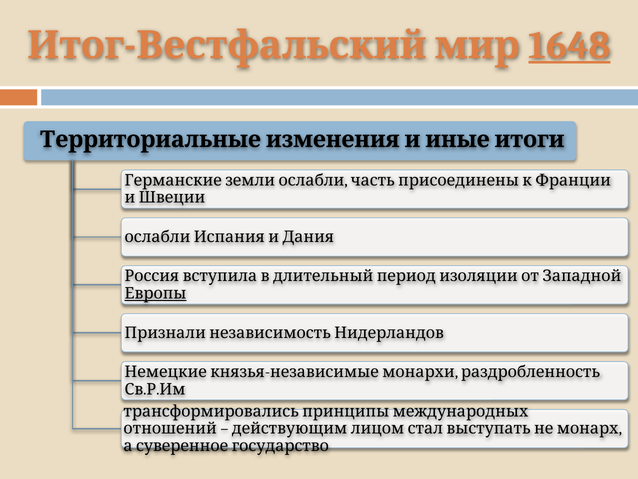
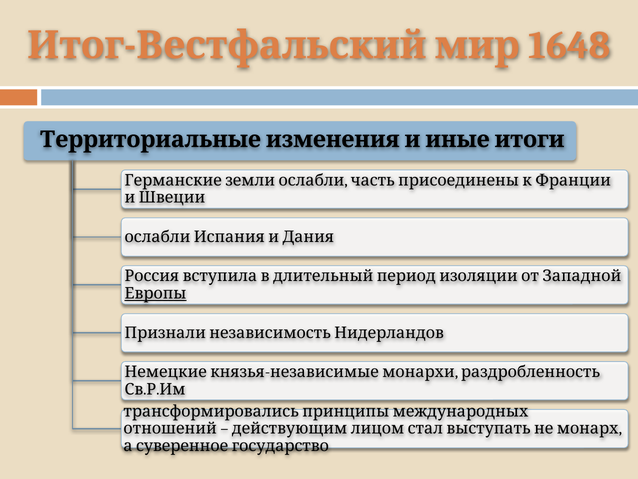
1648 underline: present -> none (570, 45)
